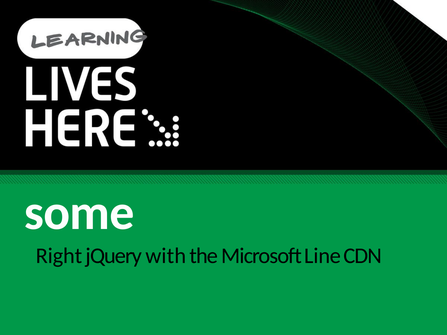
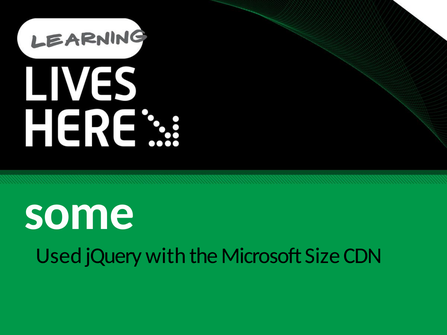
Right: Right -> Used (59, 256)
Line: Line -> Size (323, 256)
